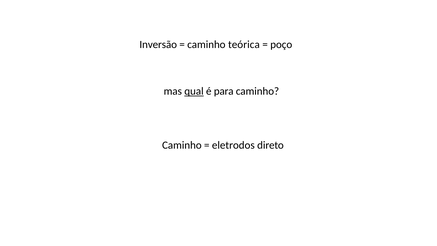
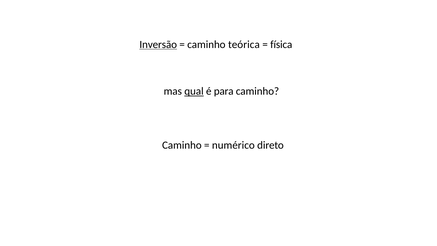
Inversão underline: none -> present (158, 44)
poço: poço -> física (281, 44)
eletrodos: eletrodos -> numérico (233, 145)
